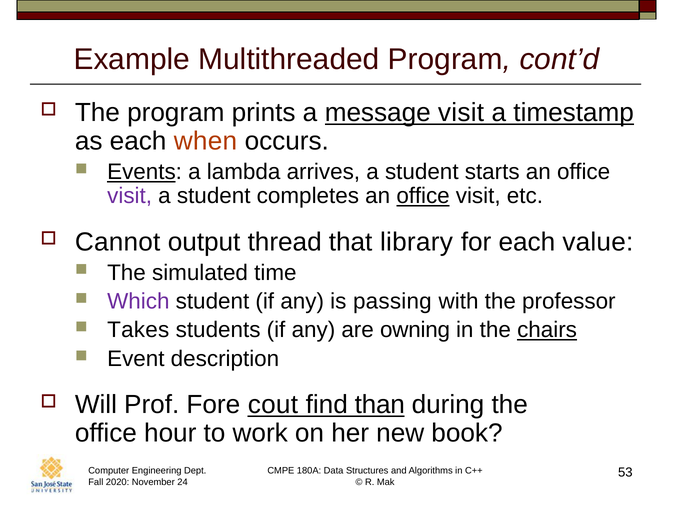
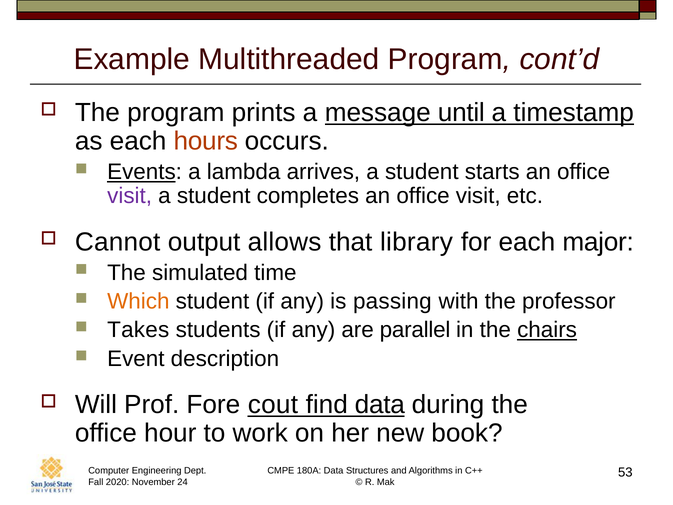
message visit: visit -> until (461, 113)
when: when -> hours (206, 141)
office underline: present -> none (423, 196)
thread: thread -> allows (285, 242)
value: value -> major (598, 242)
Which colour: purple -> orange (138, 301)
owning: owning -> parallel (415, 330)
find than: than -> data (380, 404)
